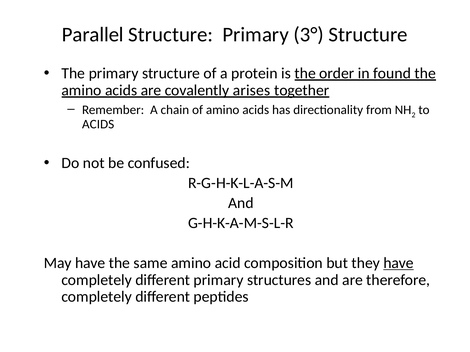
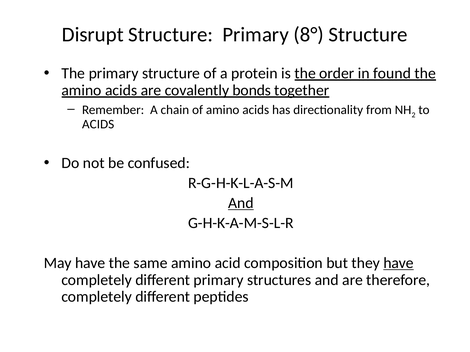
Parallel: Parallel -> Disrupt (93, 35)
3°: 3° -> 8° (309, 35)
arises: arises -> bonds (252, 90)
And underline: none -> present (241, 203)
